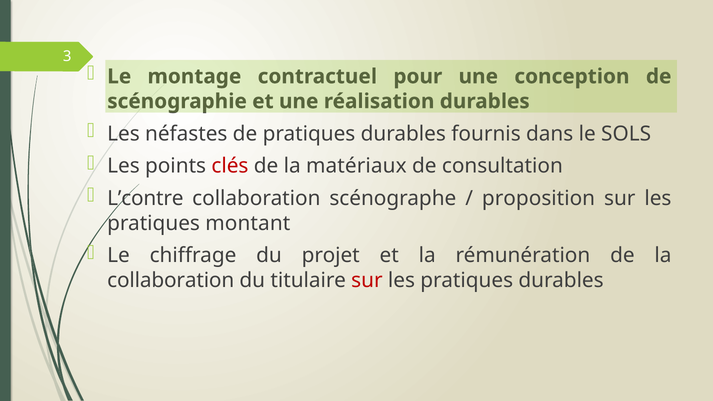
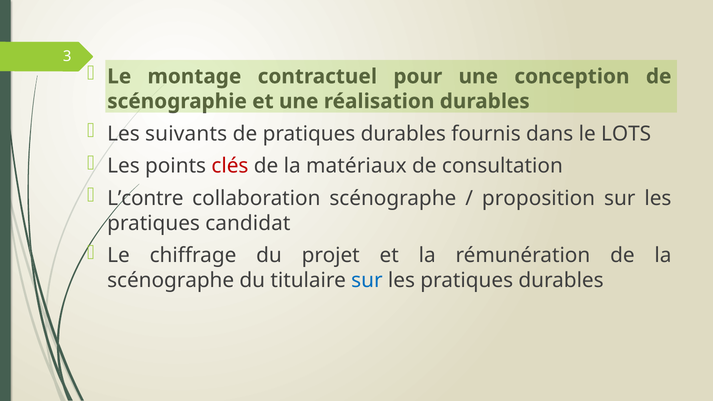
néfastes: néfastes -> suivants (186, 134)
SOLS: SOLS -> LOTS (626, 134)
montant: montant -> candidat (248, 223)
collaboration: collaboration -> scénographe (171, 281)
sur colour: red -> blue (367, 281)
